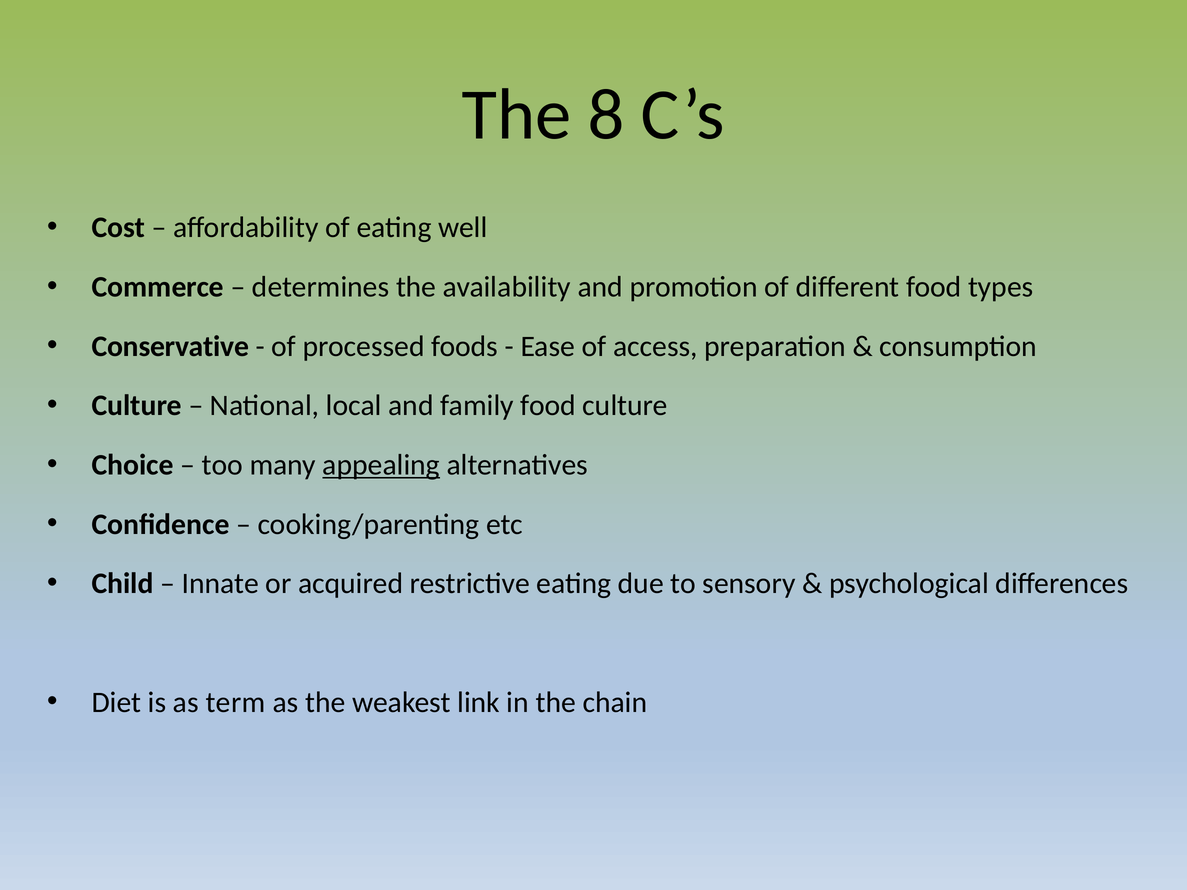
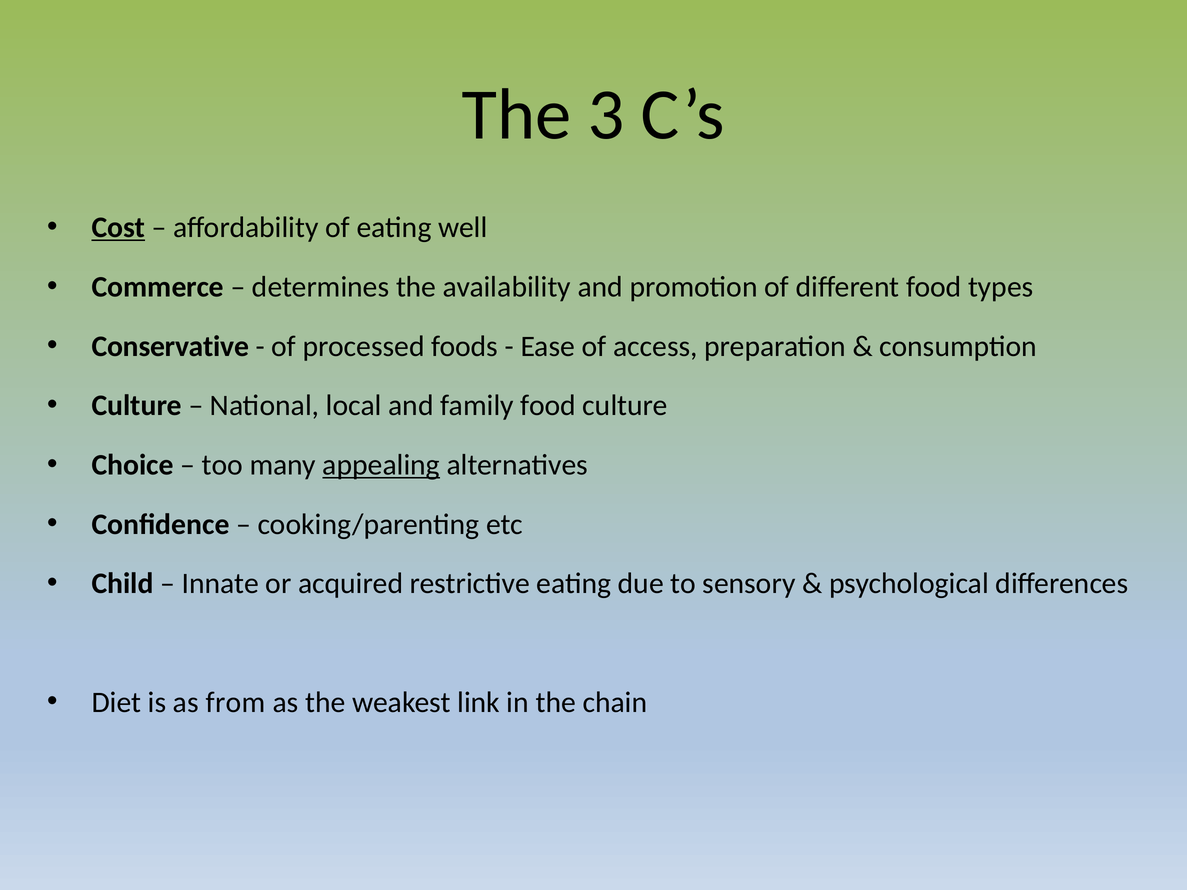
8: 8 -> 3 (606, 115)
Cost underline: none -> present (118, 228)
term: term -> from (236, 702)
